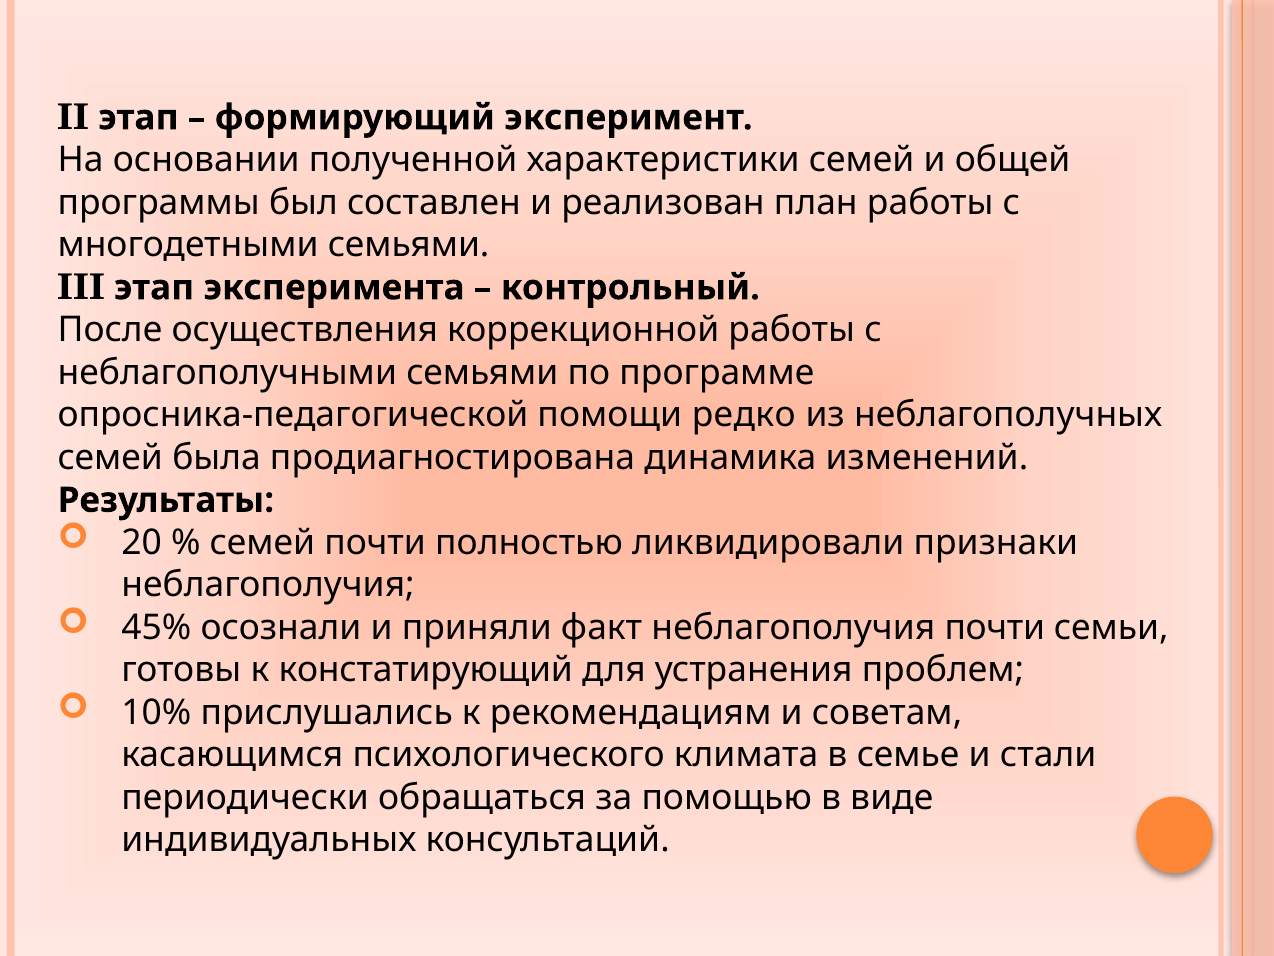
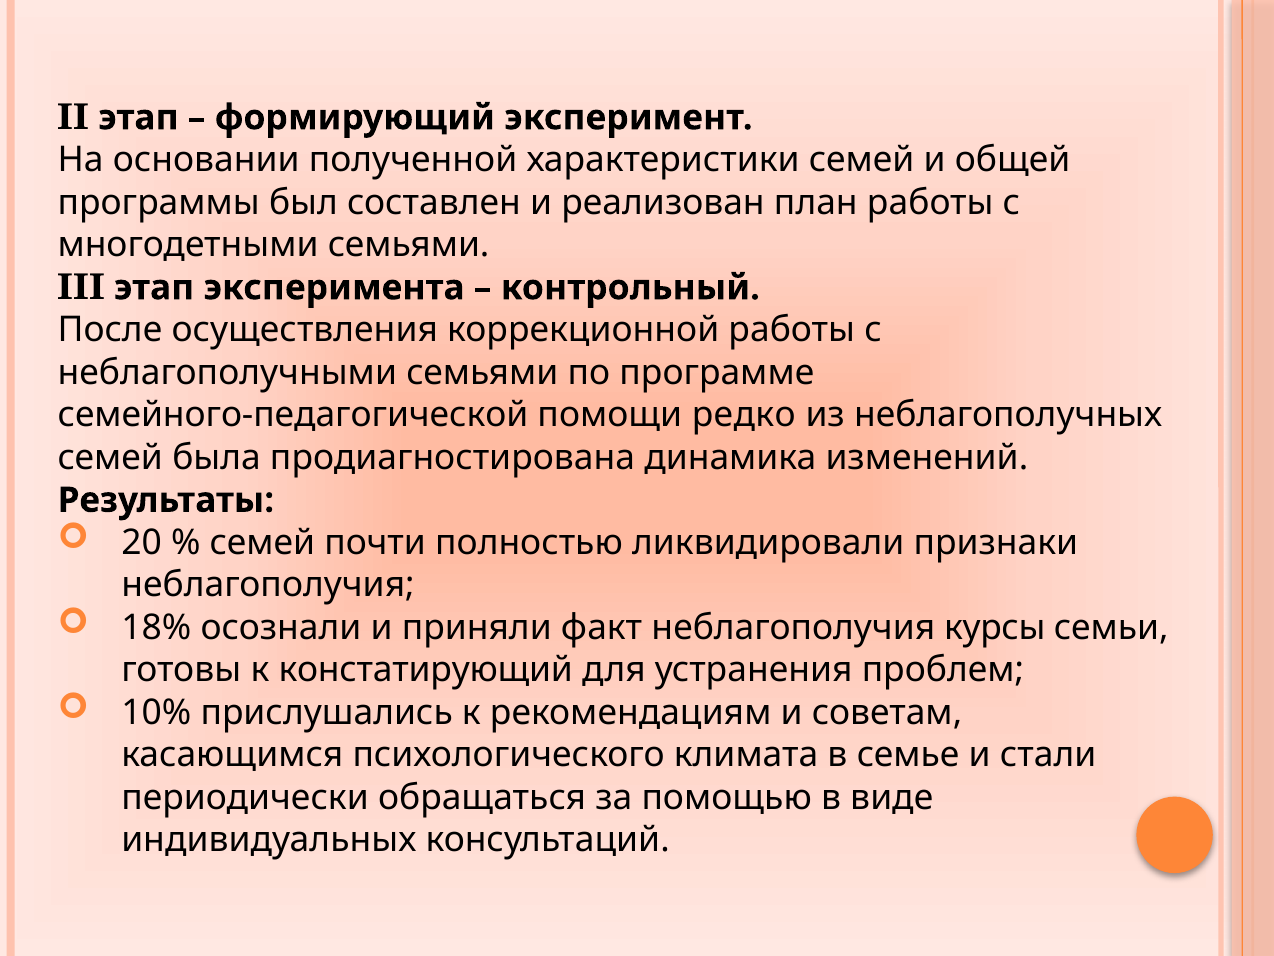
опросника-педагогической: опросника-педагогической -> семейного-педагогической (293, 415)
45%: 45% -> 18% (156, 627)
неблагополучия почти: почти -> курсы (995, 627)
